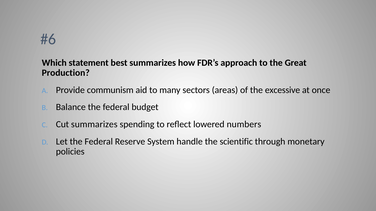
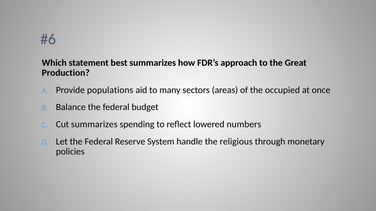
communism: communism -> populations (110, 90)
excessive: excessive -> occupied (282, 90)
scientific: scientific -> religious (236, 142)
